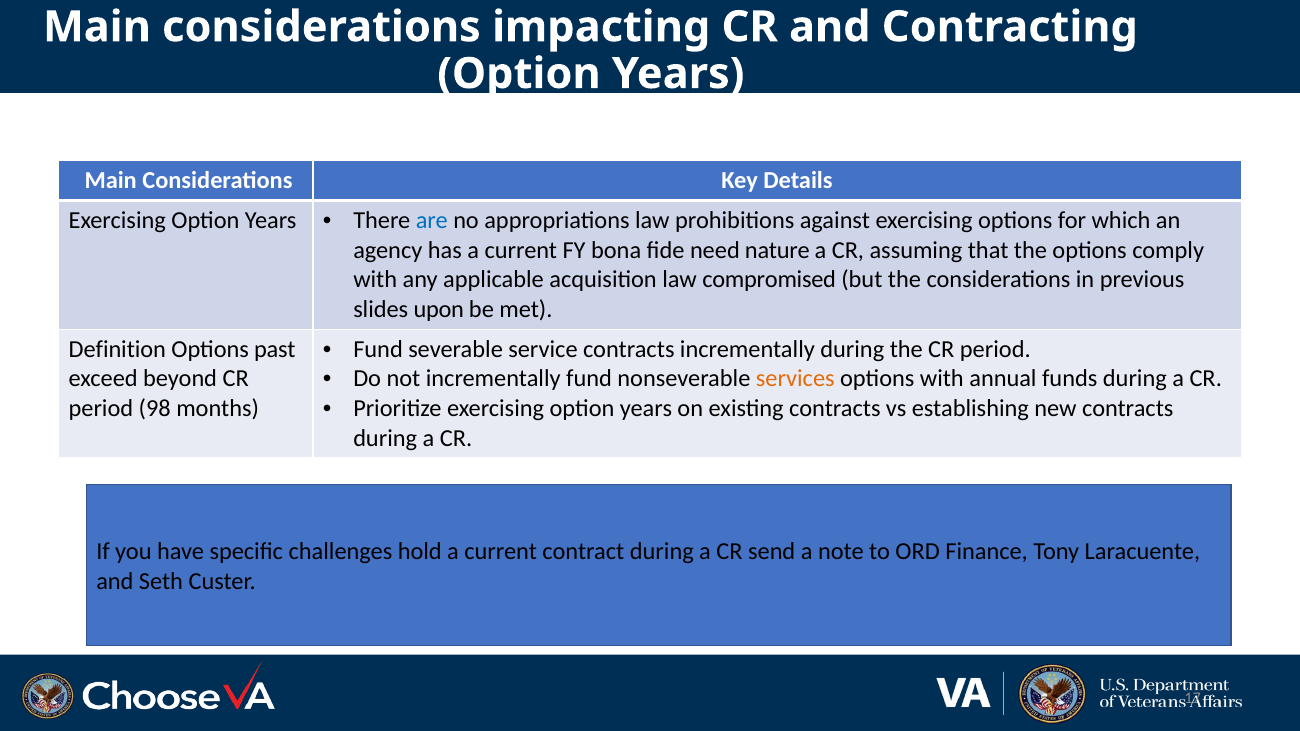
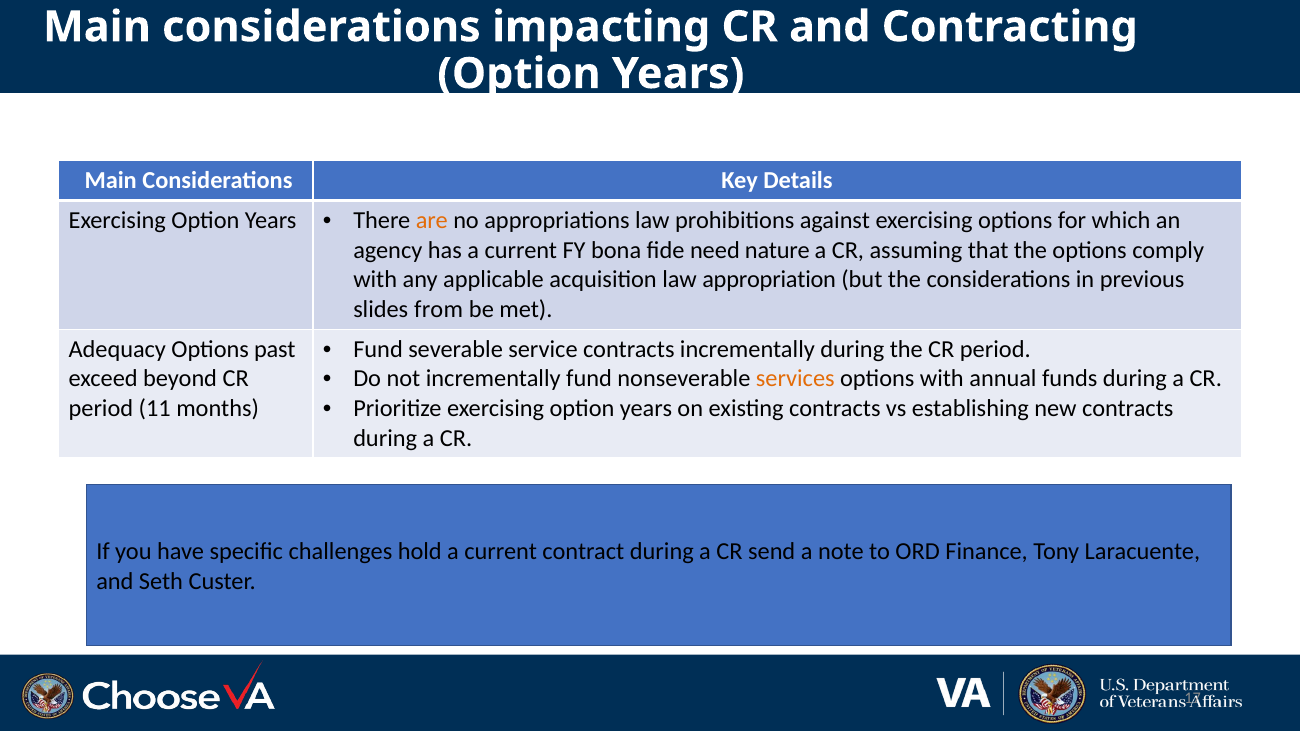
are colour: blue -> orange (432, 220)
compromised: compromised -> appropriation (769, 280)
upon: upon -> from (439, 310)
Definition: Definition -> Adequacy (117, 349)
98: 98 -> 11 (155, 409)
